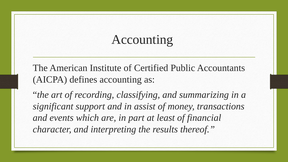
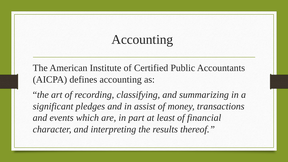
support: support -> pledges (90, 106)
